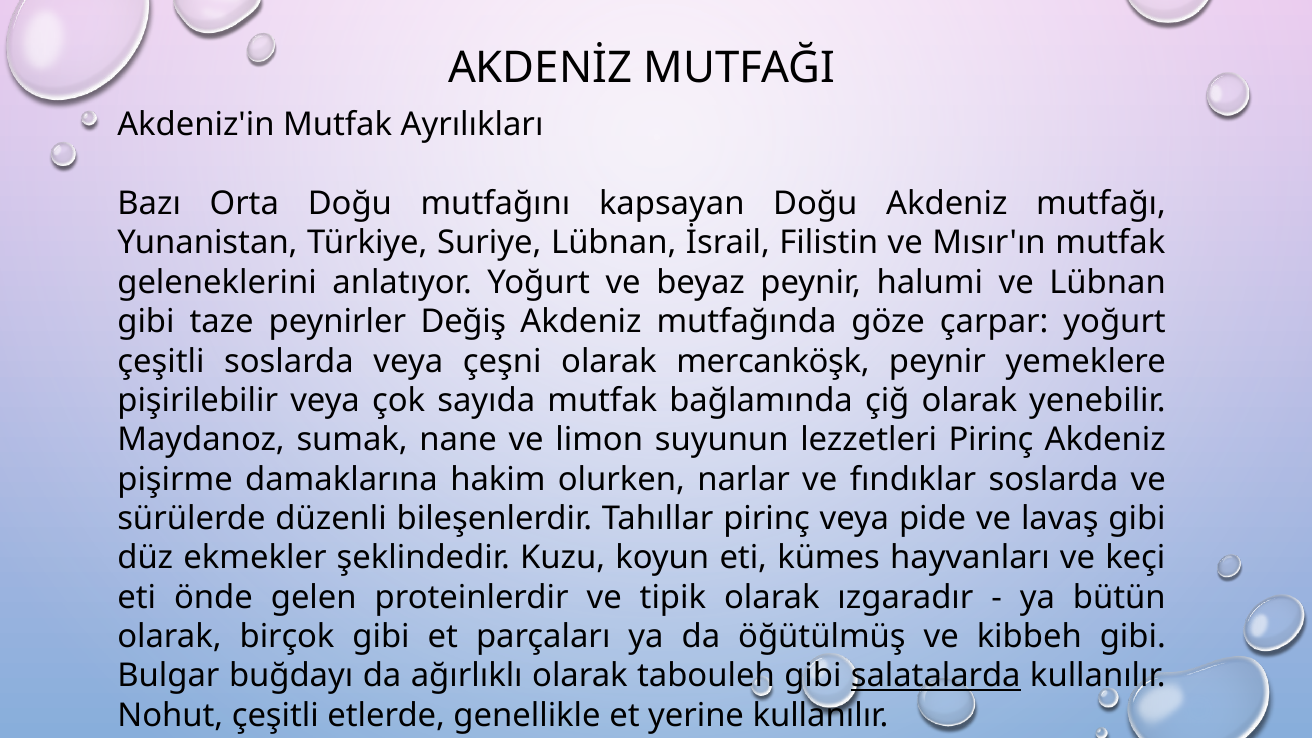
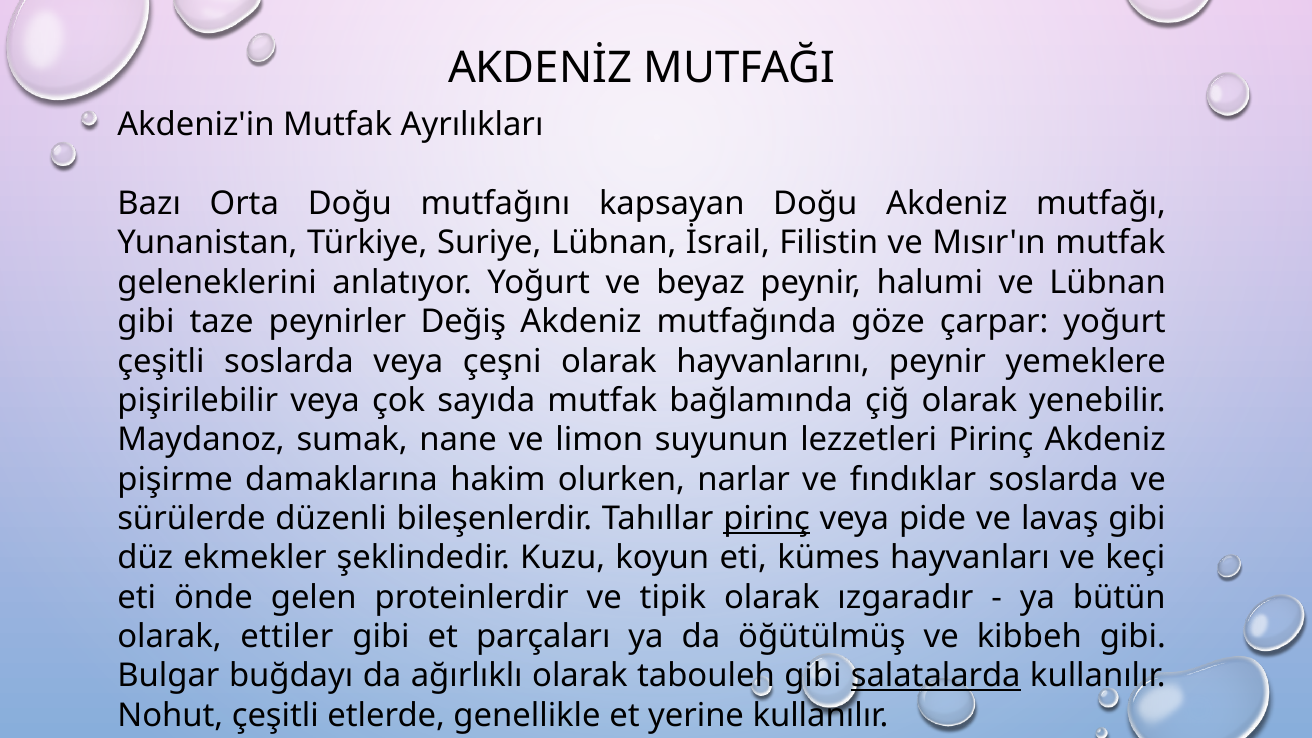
mercanköşk: mercanköşk -> hayvanlarını (773, 361)
pirinç underline: none -> present (767, 519)
birçok: birçok -> ettiler (287, 637)
